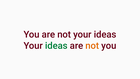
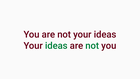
not colour: orange -> green (92, 46)
